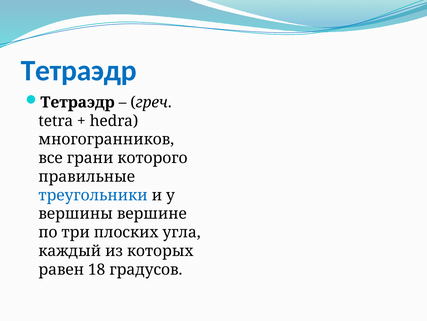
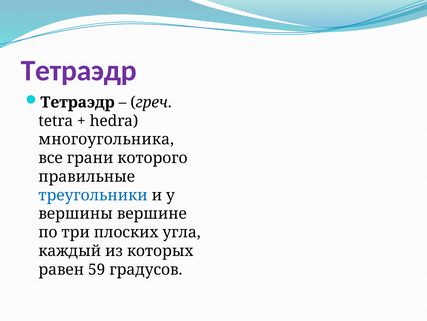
Тетраэдр colour: blue -> purple (79, 71)
многогранников: многогранников -> многоугольника (106, 139)
18: 18 -> 59 (97, 269)
